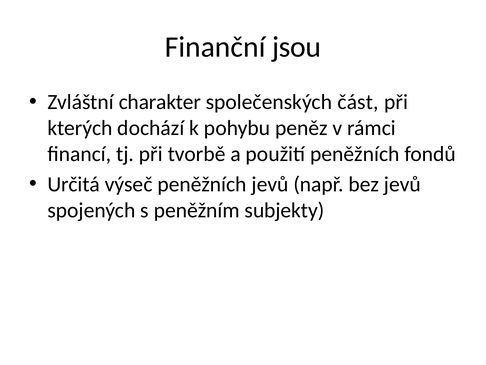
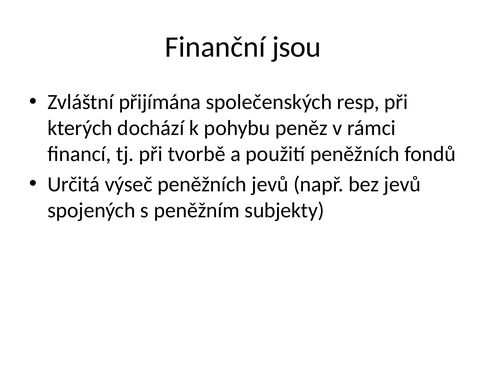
charakter: charakter -> přijímána (160, 102)
část: část -> resp (358, 102)
